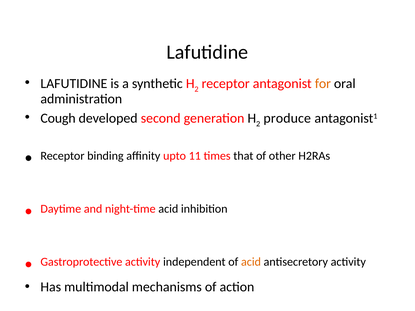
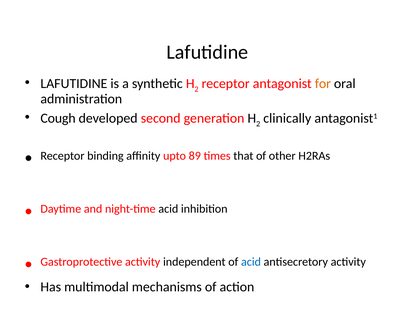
produce: produce -> clinically (287, 118)
11: 11 -> 89 (195, 156)
acid colour: orange -> blue (251, 262)
